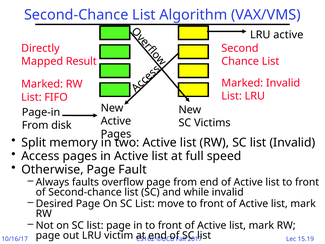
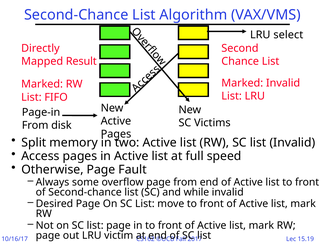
LRU active: active -> select (288, 35)
faults: faults -> some (85, 182)
